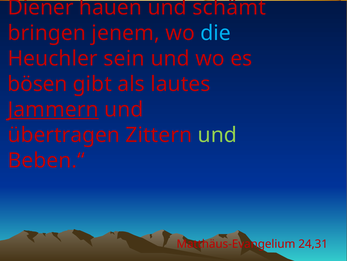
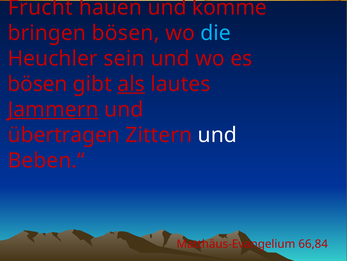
Diener: Diener -> Frucht (40, 7)
schämt: schämt -> komme (229, 7)
bringen jenem: jenem -> bösen (126, 33)
als underline: none -> present (131, 84)
und colour: light green -> white (217, 135)
24,31: 24,31 -> 66,84 (313, 243)
